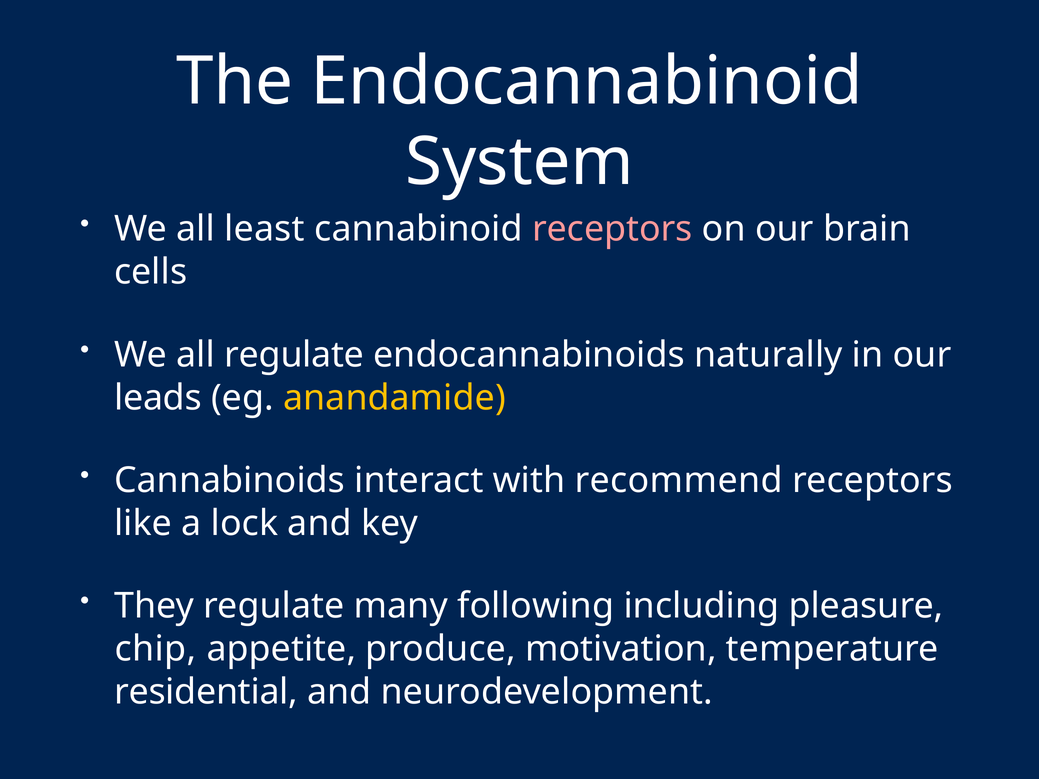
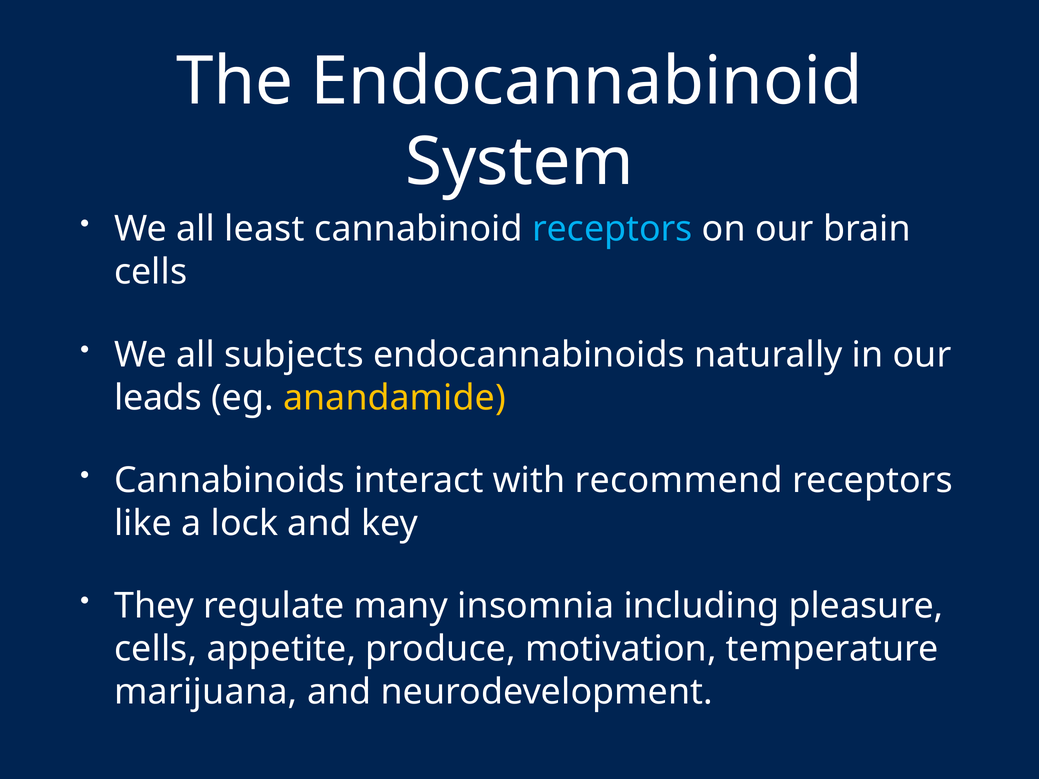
receptors colour: pink -> light blue (612, 229)
all regulate: regulate -> subjects (294, 355)
following: following -> insomnia (536, 606)
chip: chip -> cells (156, 649)
residential: residential -> marijuana (206, 692)
